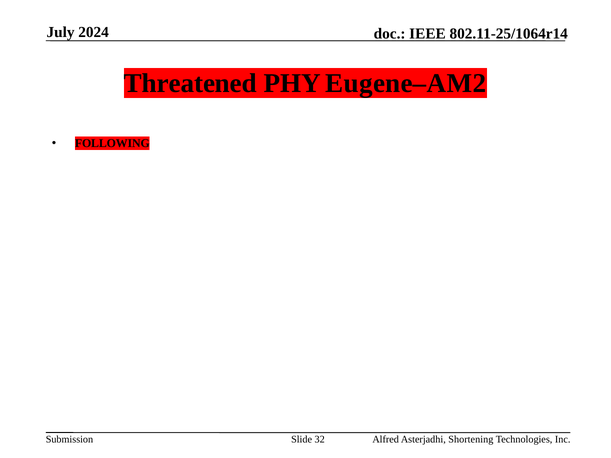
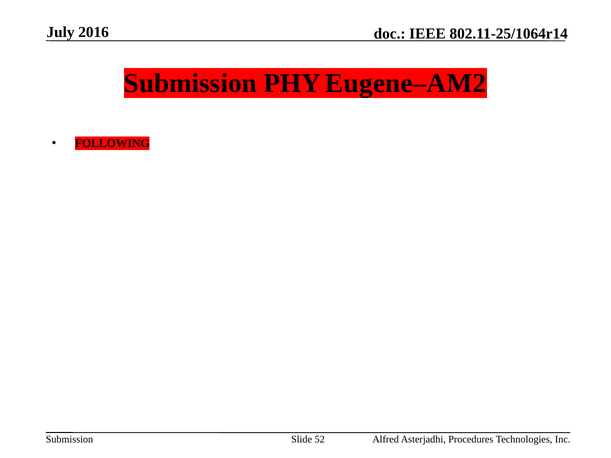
2024: 2024 -> 2016 (94, 32)
Threatened: Threatened -> Submission (190, 83)
32: 32 -> 52 (320, 439)
Shortening: Shortening -> Procedures (471, 439)
